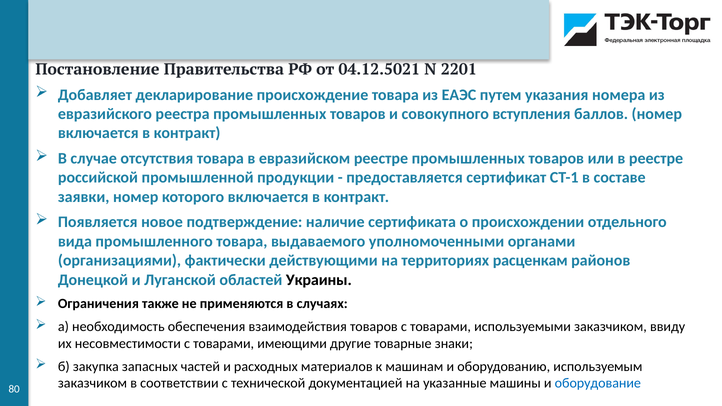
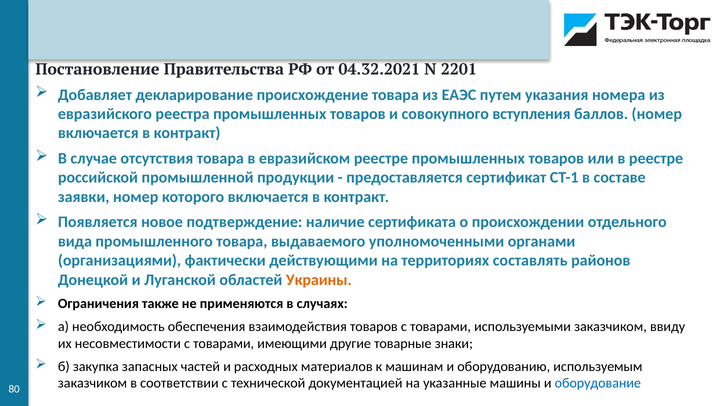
04.12.5021: 04.12.5021 -> 04.32.2021 (379, 69)
расценкам: расценкам -> составлять (530, 261)
Украины colour: black -> orange (319, 280)
